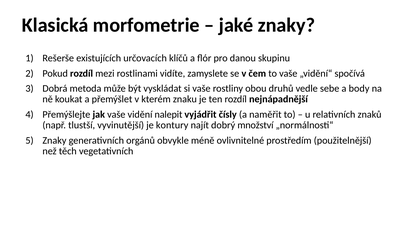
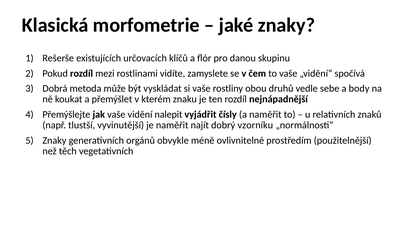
je kontury: kontury -> naměřit (172, 125)
množství: množství -> vzorníku (255, 125)
